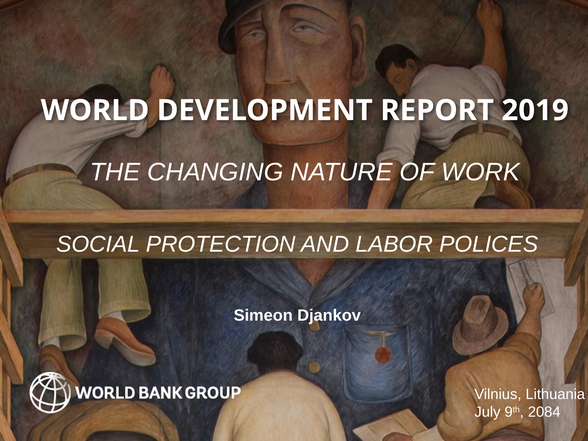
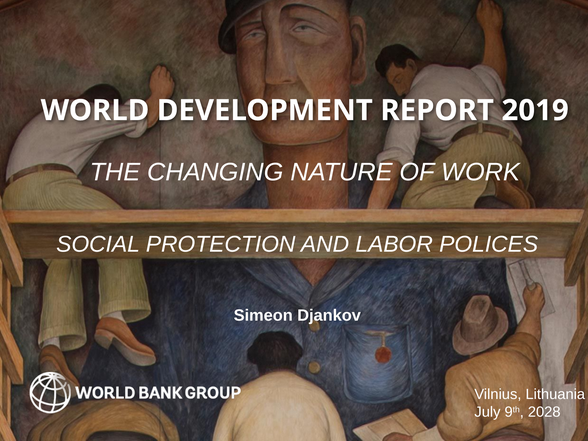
2084: 2084 -> 2028 (544, 412)
